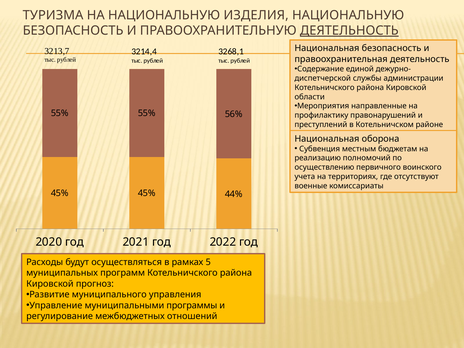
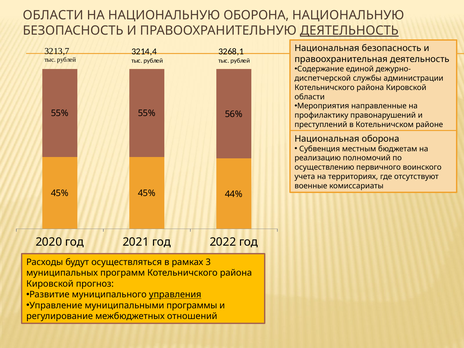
ТУРИЗМА: ТУРИЗМА -> ОБЛАСТИ (53, 15)
НАЦИОНАЛЬНУЮ ИЗДЕЛИЯ: ИЗДЕЛИЯ -> ОБОРОНА (256, 15)
5: 5 -> 3 (208, 262)
управления underline: none -> present (175, 295)
